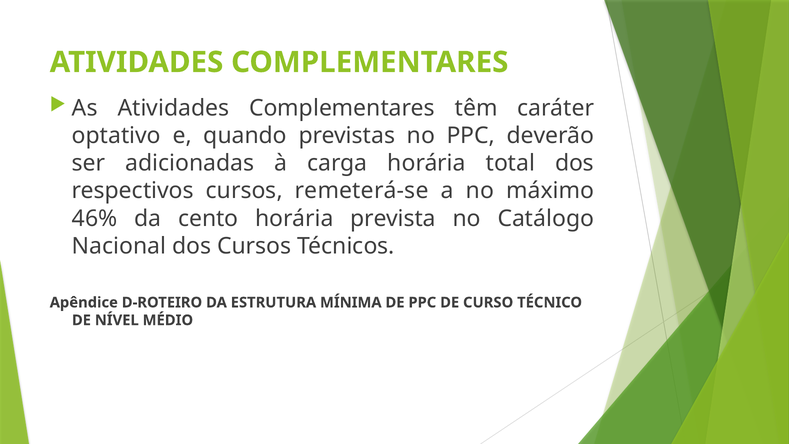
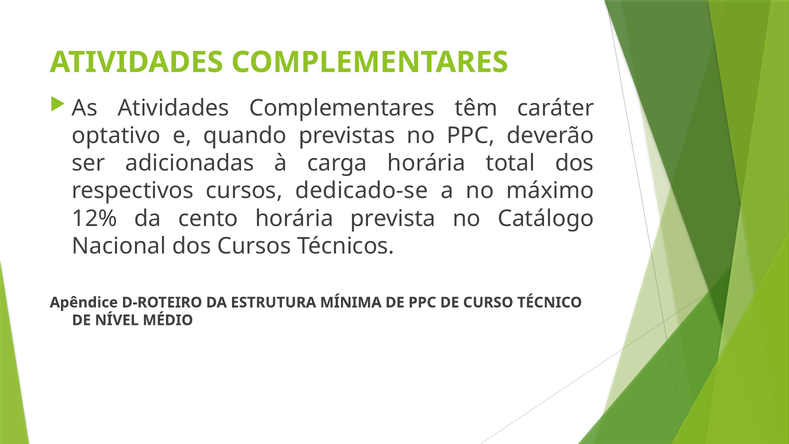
remeterá-se: remeterá-se -> dedicado-se (362, 191)
46%: 46% -> 12% (95, 218)
